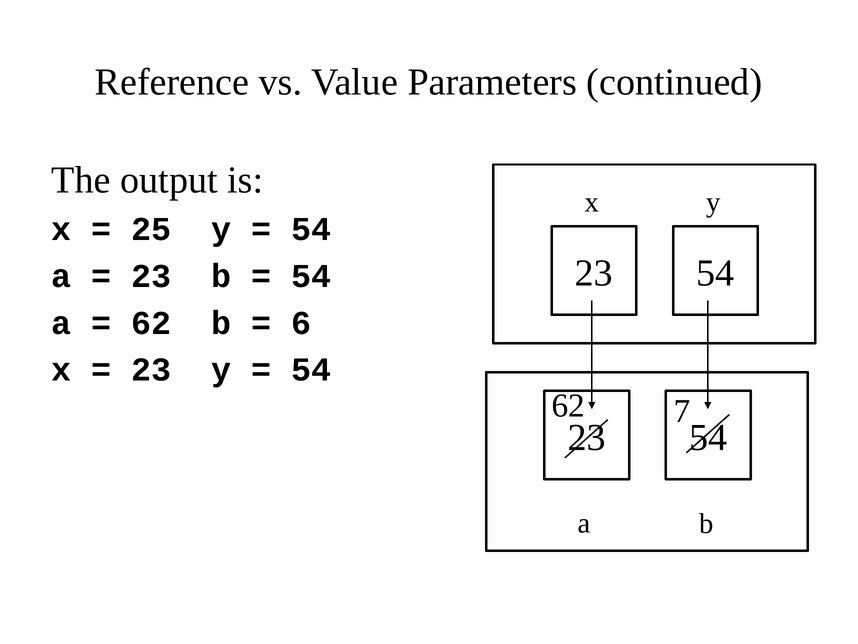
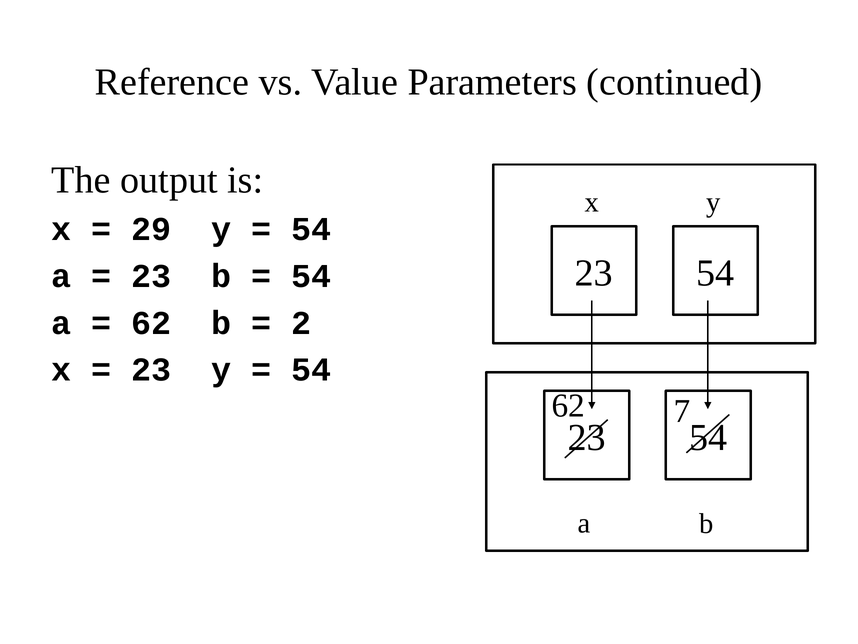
25: 25 -> 29 (151, 229)
6: 6 -> 2 (301, 323)
